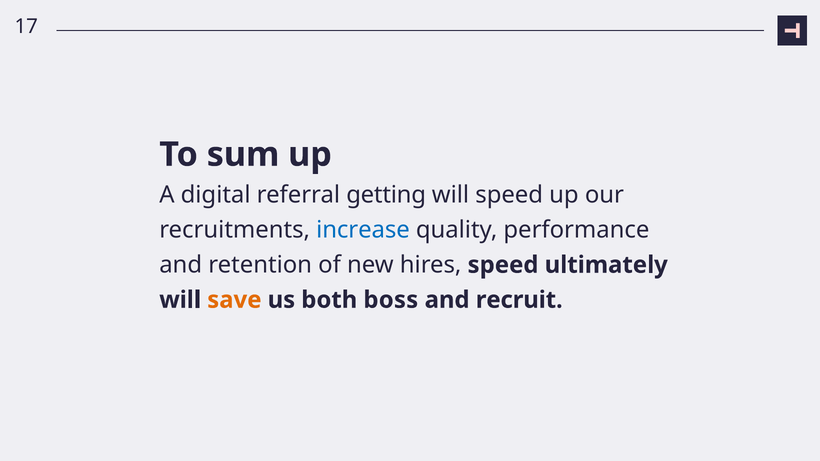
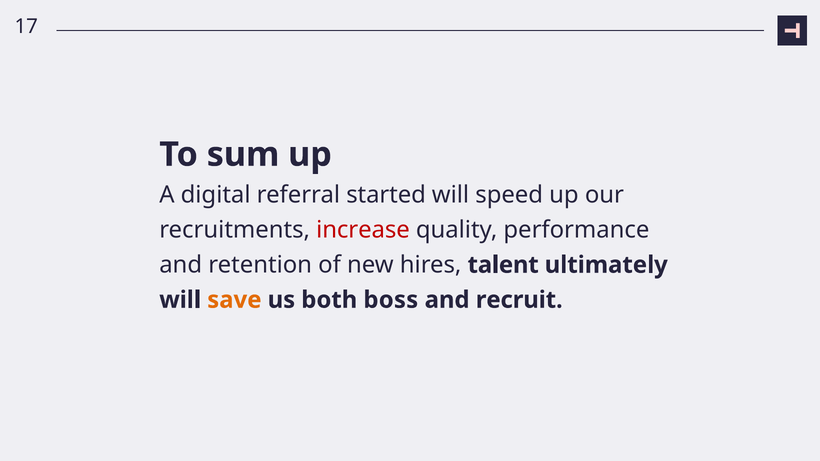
getting: getting -> started (386, 195)
increase colour: blue -> red (363, 230)
hires speed: speed -> talent (503, 265)
